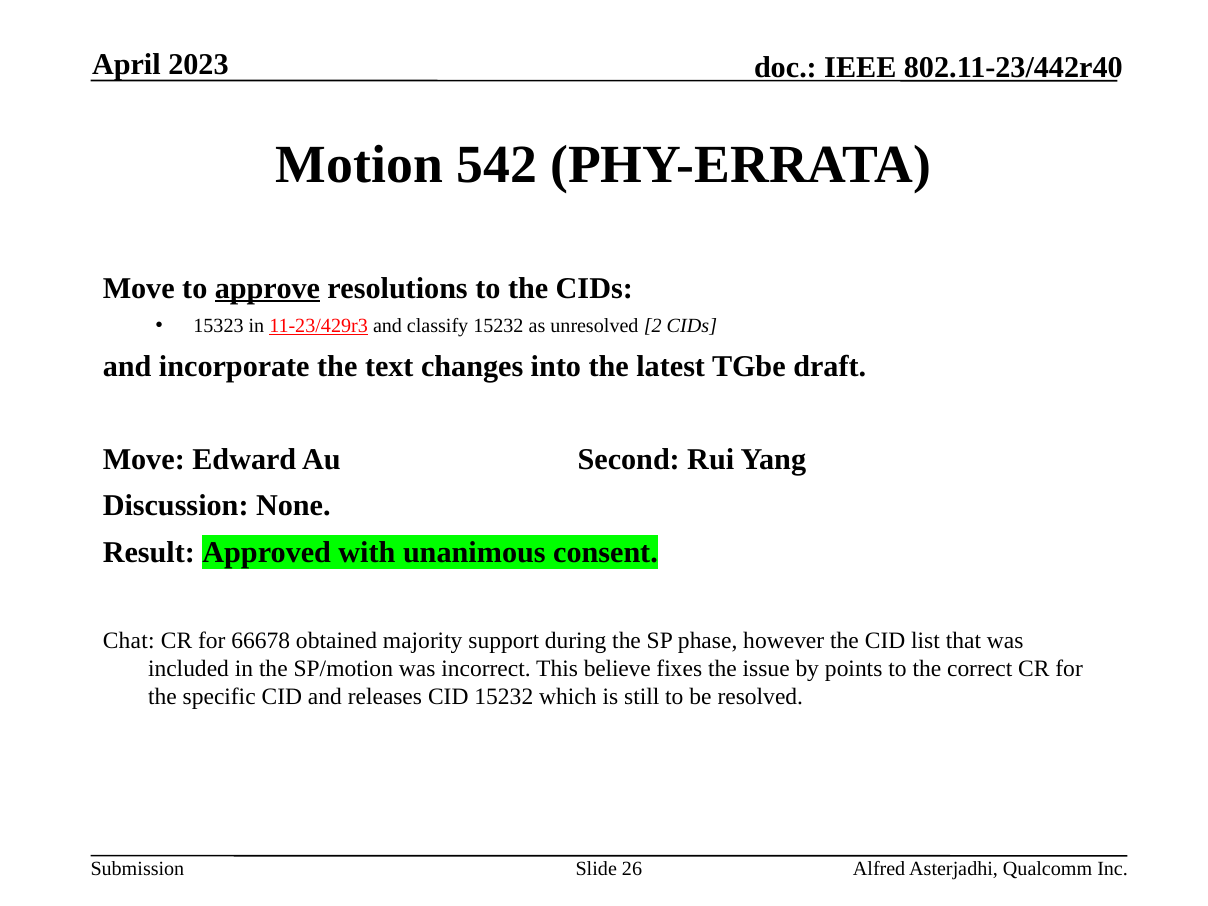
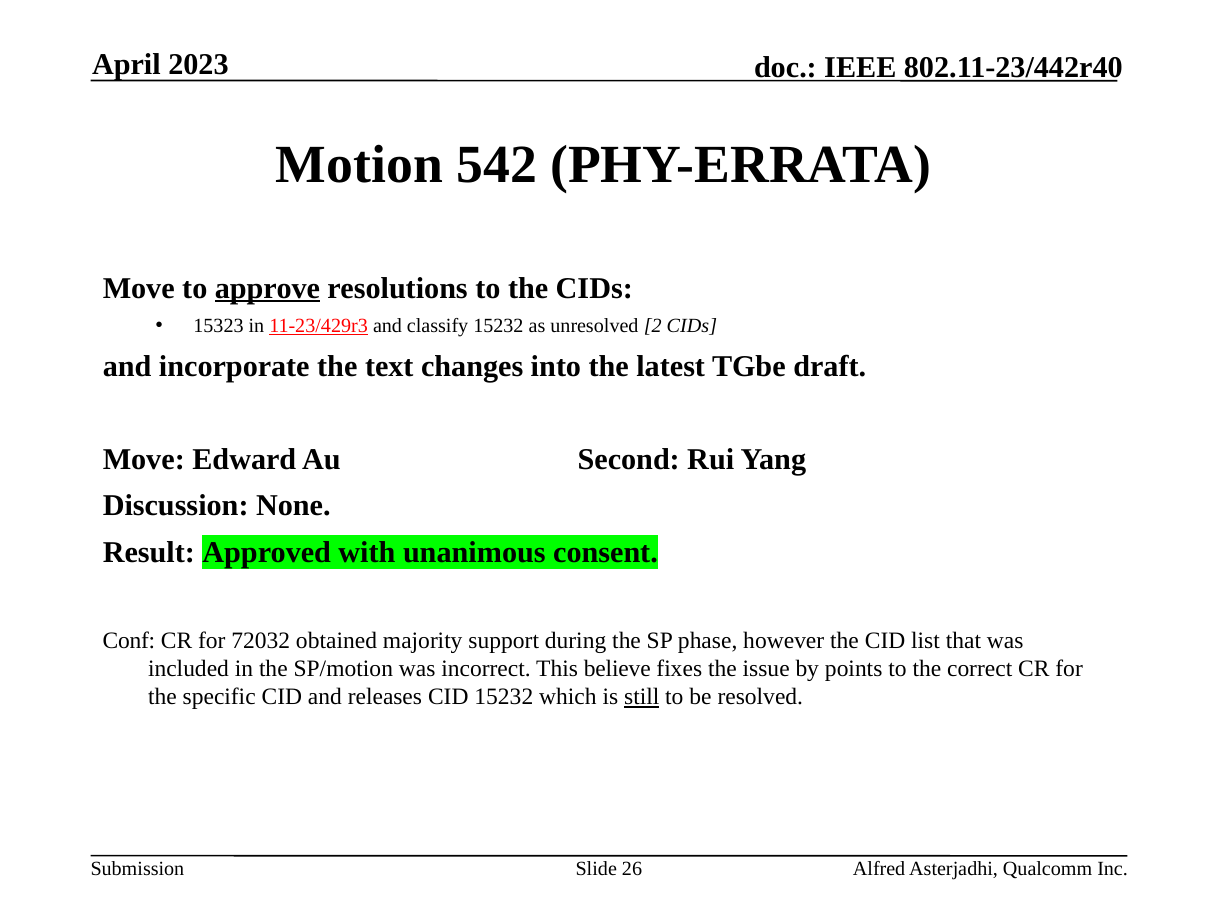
Chat: Chat -> Conf (129, 640)
66678: 66678 -> 72032 (261, 640)
still underline: none -> present (642, 697)
